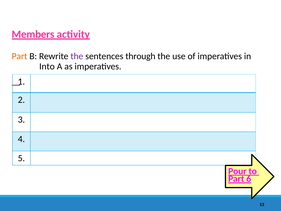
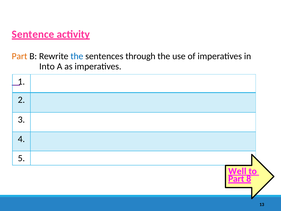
Members: Members -> Sentence (33, 34)
the colour: purple -> blue (77, 56)
Pour: Pour -> Well (237, 171)
6: 6 -> 8 (249, 179)
